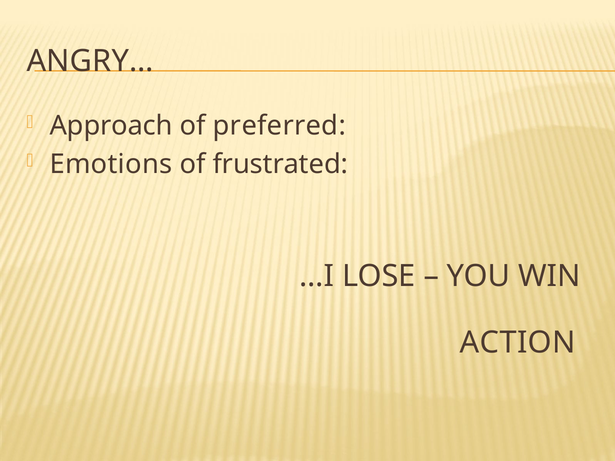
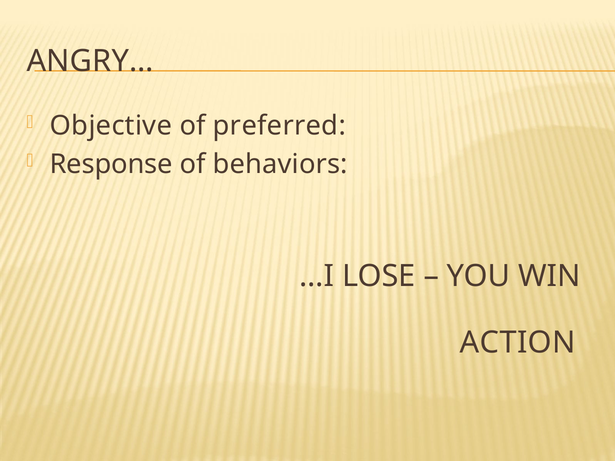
Approach: Approach -> Objective (111, 126)
Emotions: Emotions -> Response (111, 164)
frustrated: frustrated -> behaviors (280, 164)
